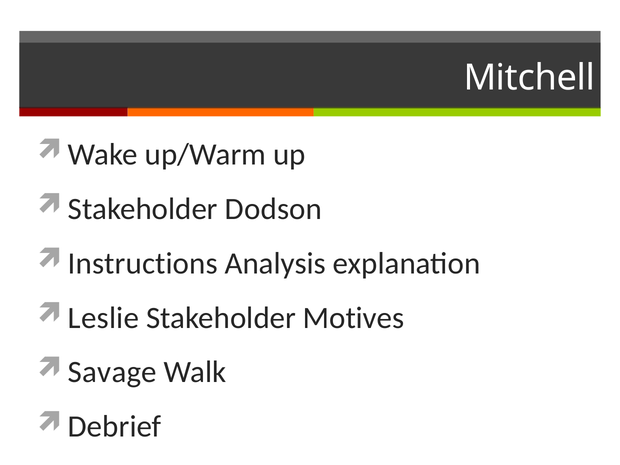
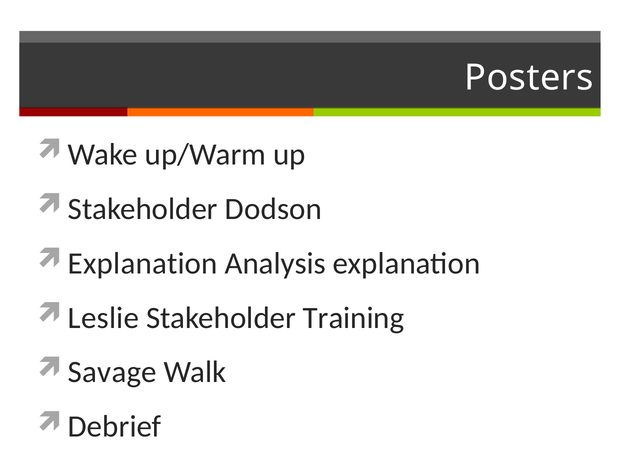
Mitchell: Mitchell -> Posters (529, 78)
Instructions: Instructions -> Explanation (143, 263)
Motives: Motives -> Training (354, 318)
